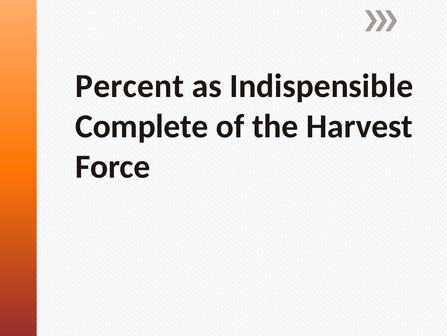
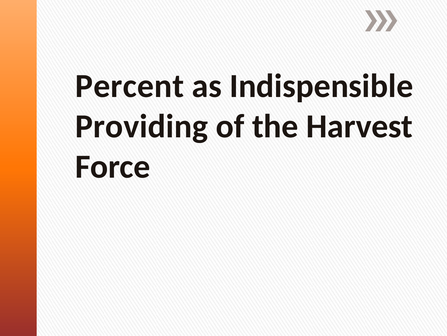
Complete: Complete -> Providing (142, 126)
